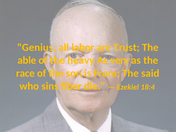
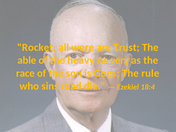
Genius: Genius -> Rocket (37, 47)
labor: labor -> were (83, 47)
From: From -> Goes (107, 73)
said: said -> rule (150, 73)
fiber: fiber -> road (71, 86)
